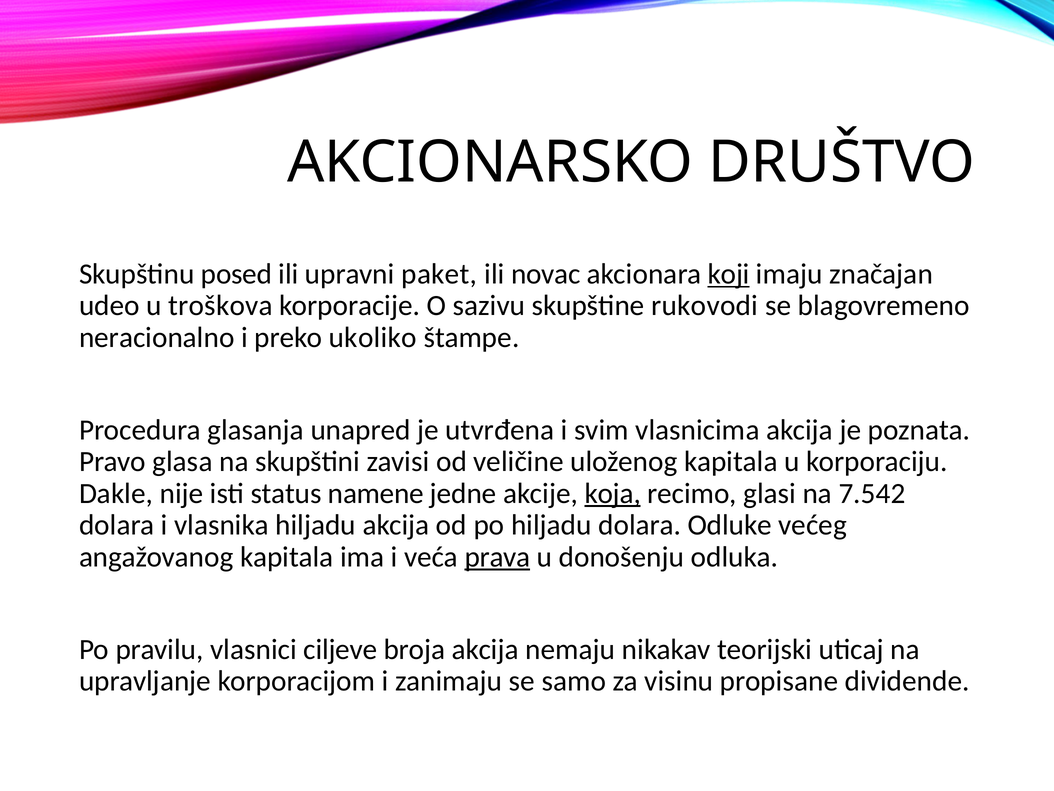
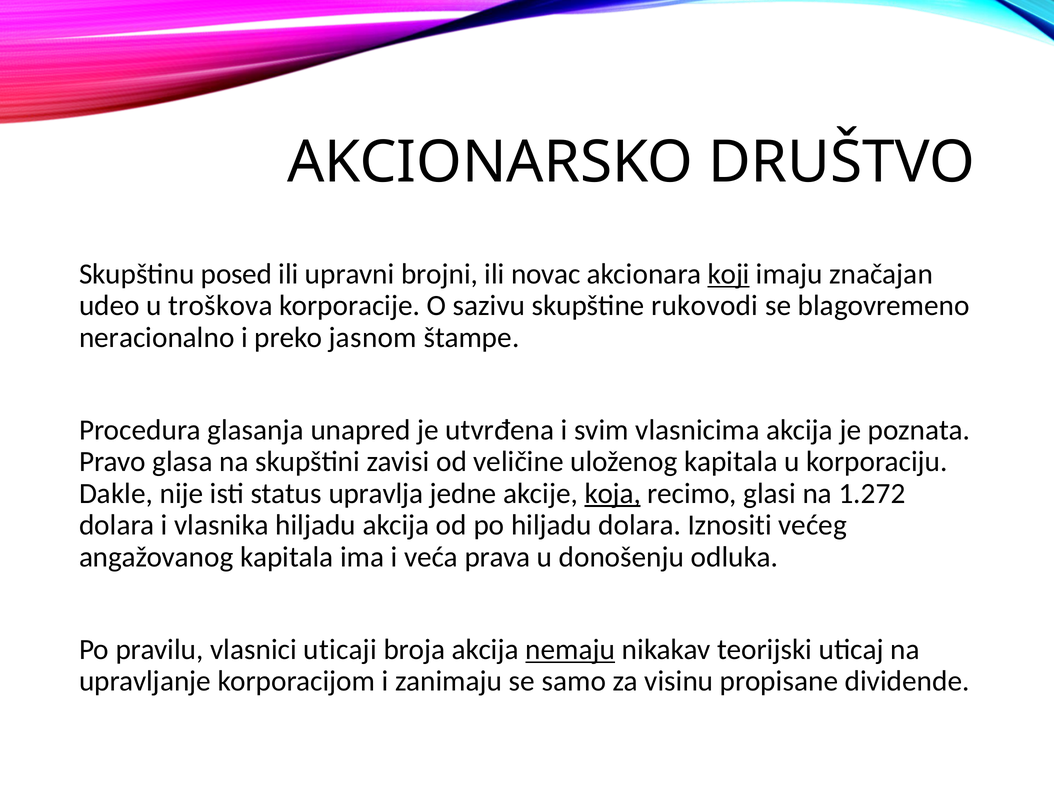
paket: paket -> brojni (439, 274)
ukoliko: ukoliko -> jasnom (373, 337)
namene: namene -> upravlja (376, 493)
7.542: 7.542 -> 1.272 (872, 493)
Odluke: Odluke -> Iznositi (730, 525)
prava underline: present -> none (497, 557)
ciljeve: ciljeve -> uticaji (340, 649)
nemaju underline: none -> present (570, 649)
